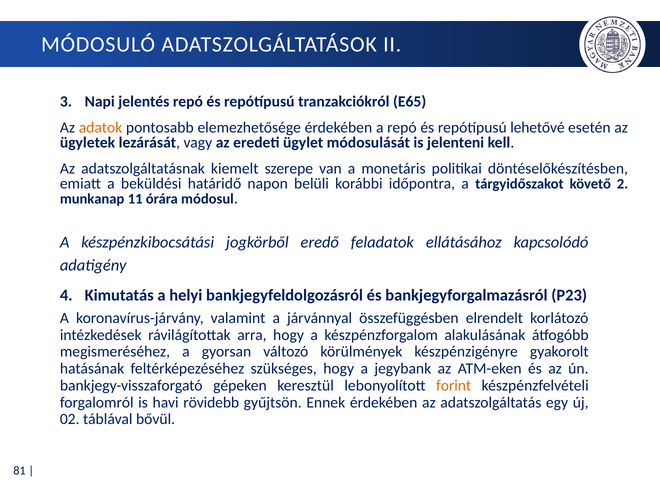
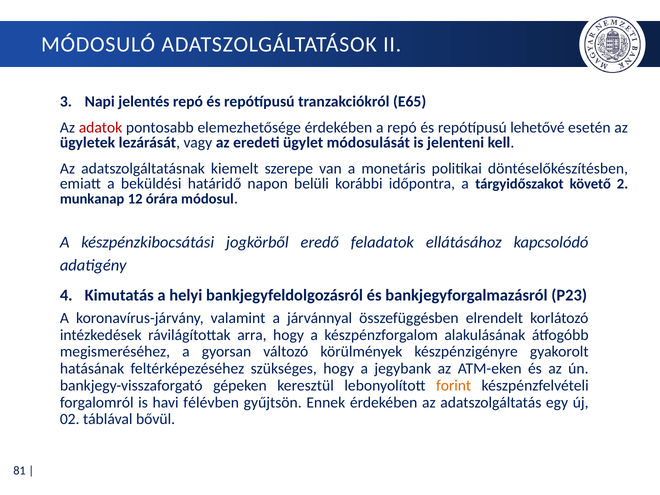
adatok colour: orange -> red (101, 127)
11: 11 -> 12 (135, 199)
rövidebb: rövidebb -> félévben (211, 402)
